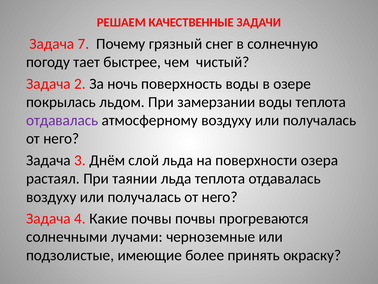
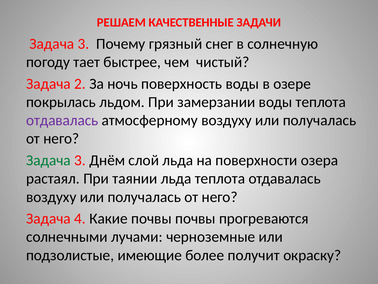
7: 7 -> 3 (83, 44)
Задача colour: black -> green (48, 160)
принять: принять -> получит (254, 255)
